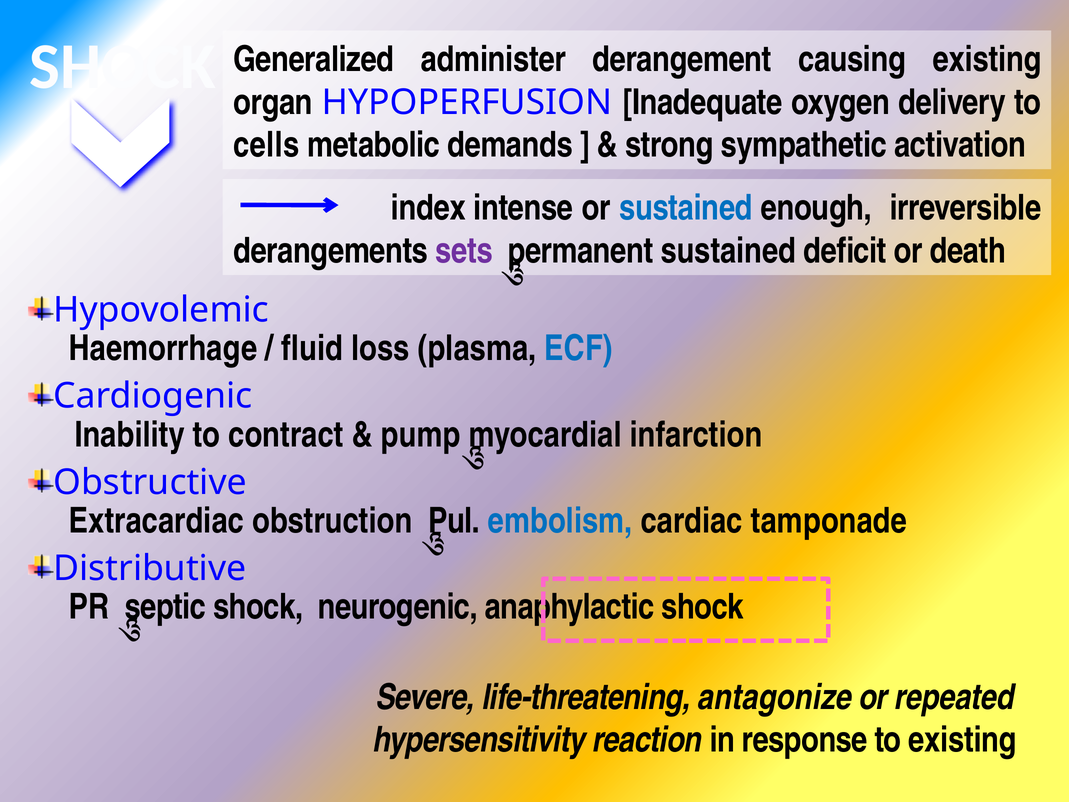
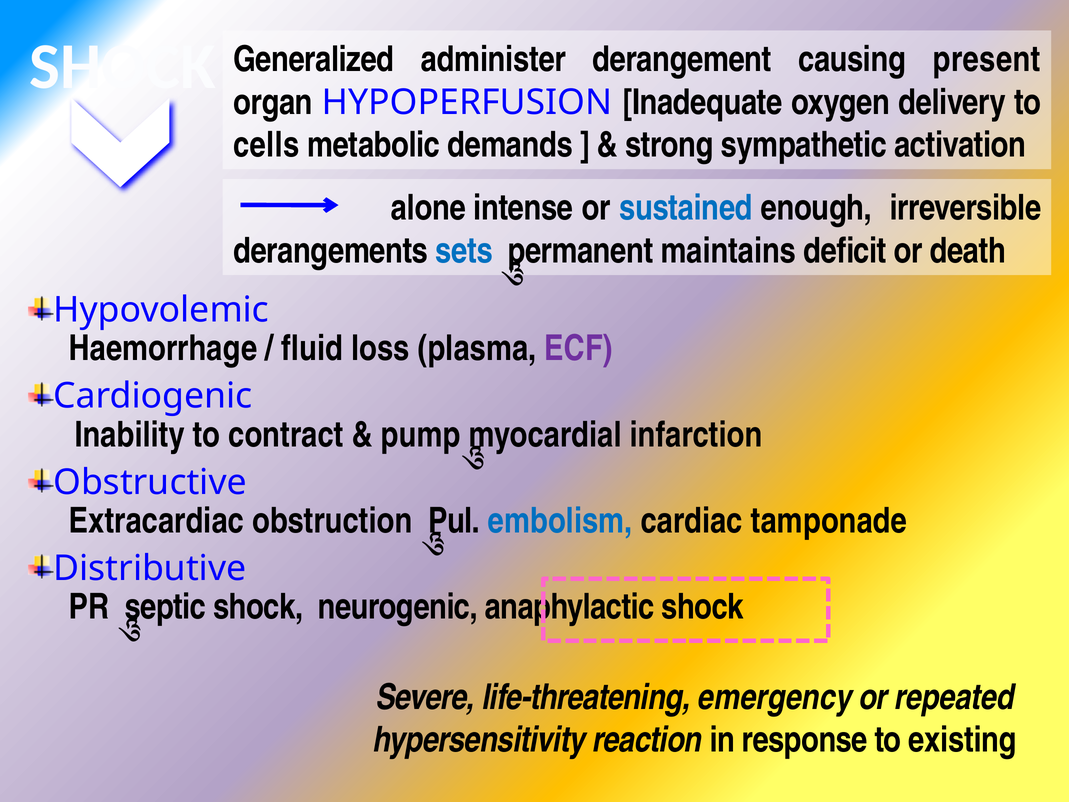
causing existing: existing -> present (987, 60)
index: index -> alone (428, 208)
sets colour: purple -> blue (464, 251)
permanent sustained: sustained -> maintains (728, 251)
ECF colour: blue -> purple (579, 349)
antagonize: antagonize -> emergency (775, 697)
